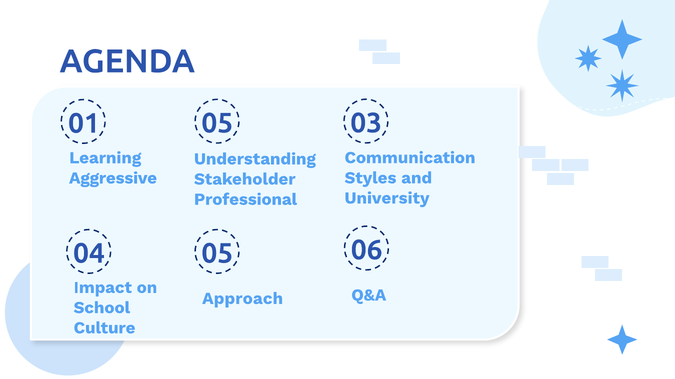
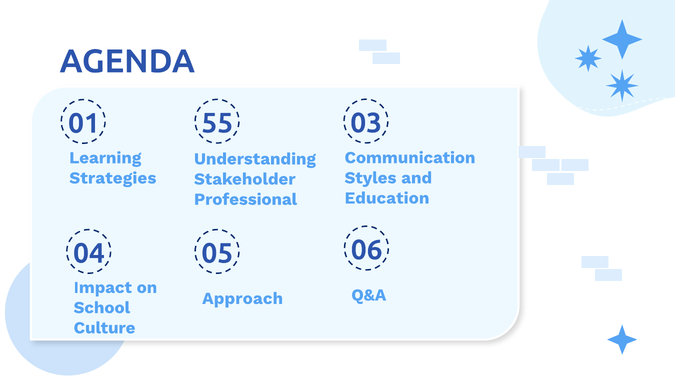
01 05: 05 -> 55 (217, 123)
Aggressive: Aggressive -> Strategies (113, 178)
University: University -> Education (387, 198)
